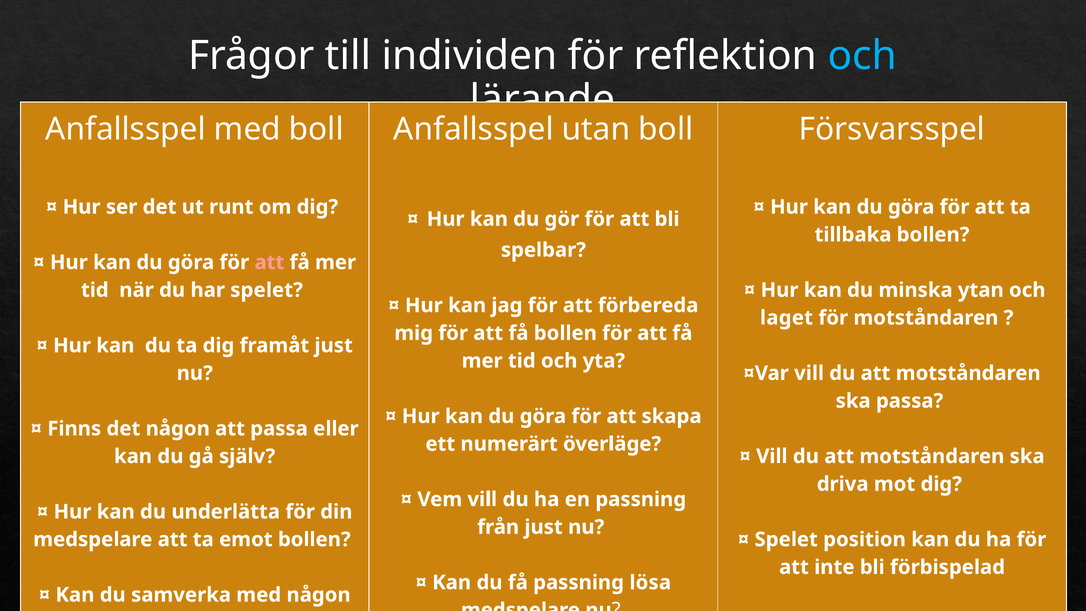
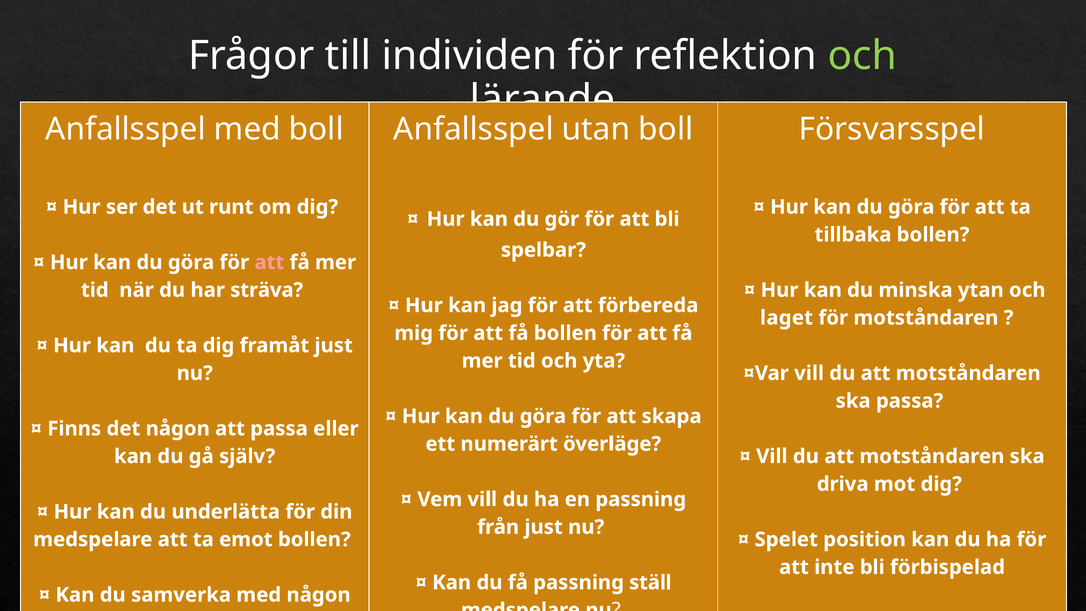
och colour: light blue -> light green (862, 56)
har spelet: spelet -> sträva (267, 290)
lösa: lösa -> ställ (650, 582)
